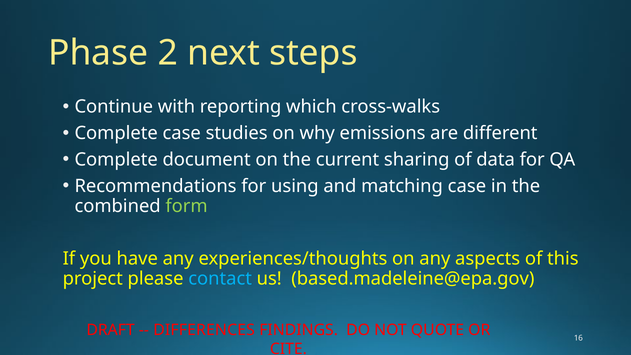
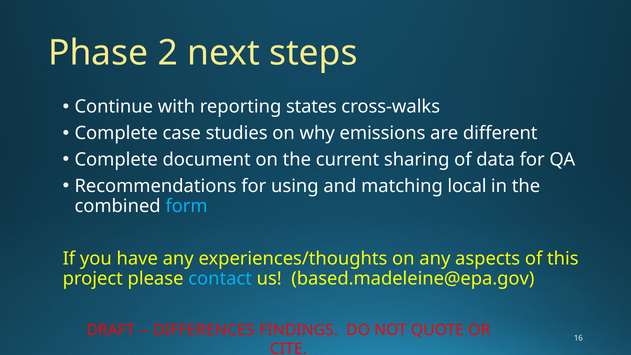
which: which -> states (311, 107)
matching case: case -> local (467, 186)
form colour: light green -> light blue (187, 206)
